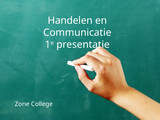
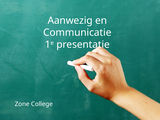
Handelen: Handelen -> Aanwezig (70, 20)
